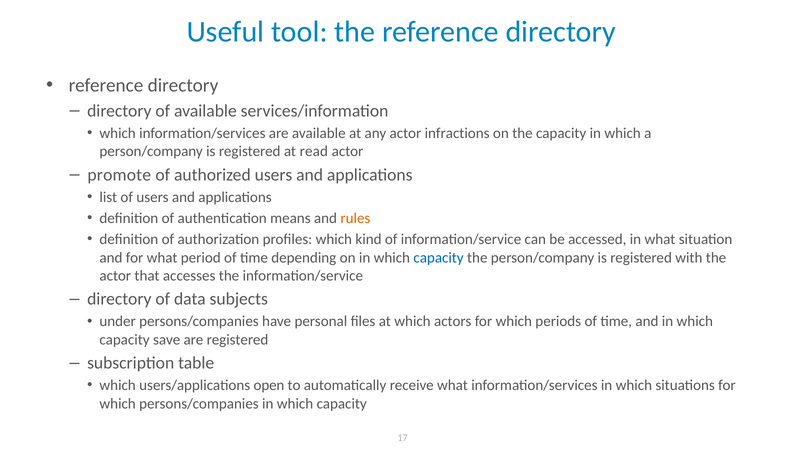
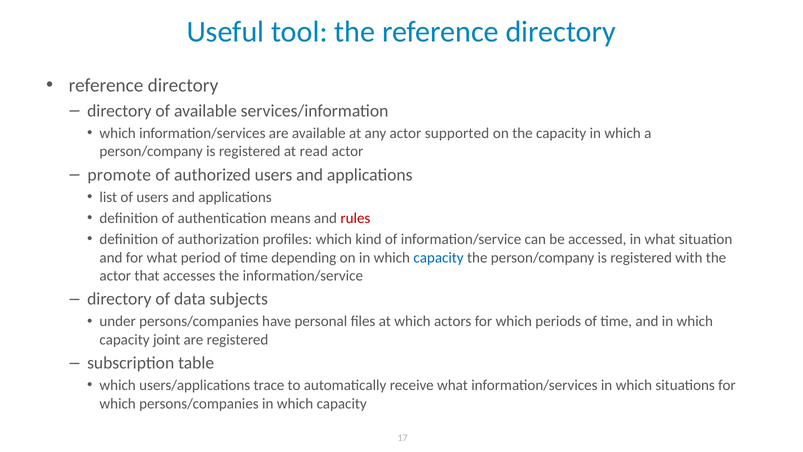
infractions: infractions -> supported (457, 133)
rules colour: orange -> red (355, 218)
save: save -> joint (167, 339)
open: open -> trace (269, 385)
